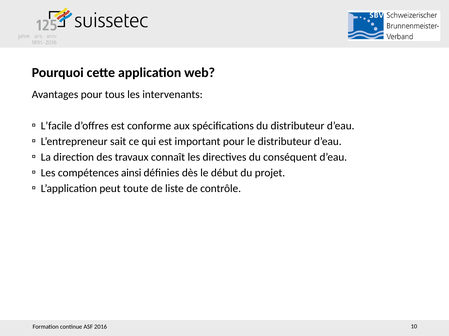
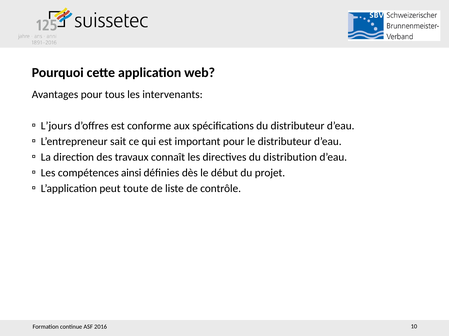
L’facile: L’facile -> L’jours (56, 126)
conséquent: conséquent -> distribution (290, 157)
